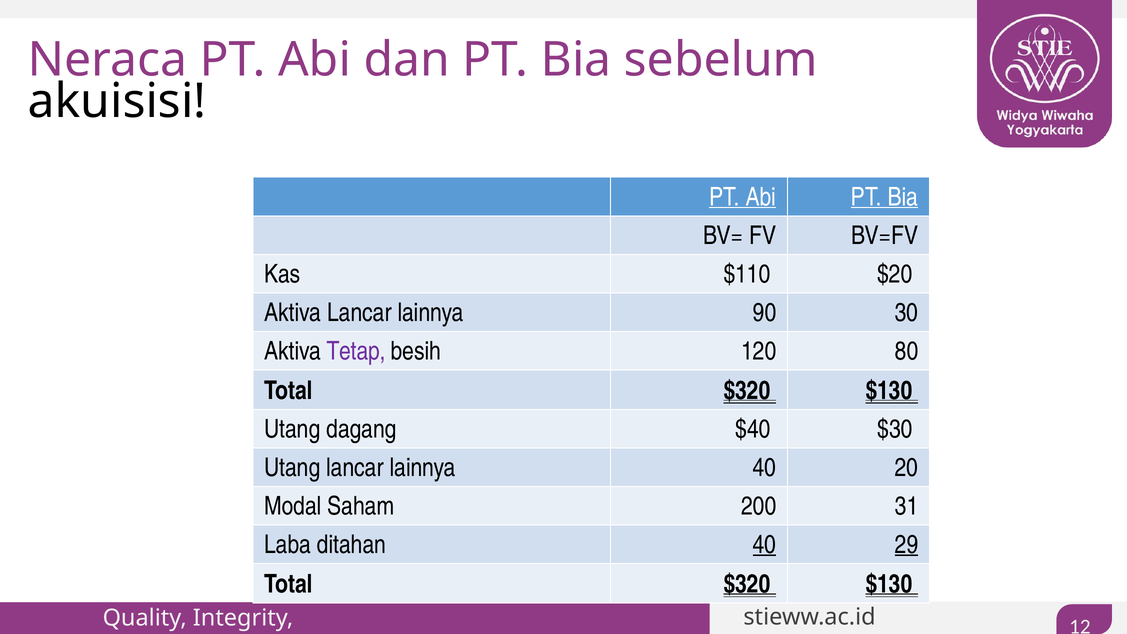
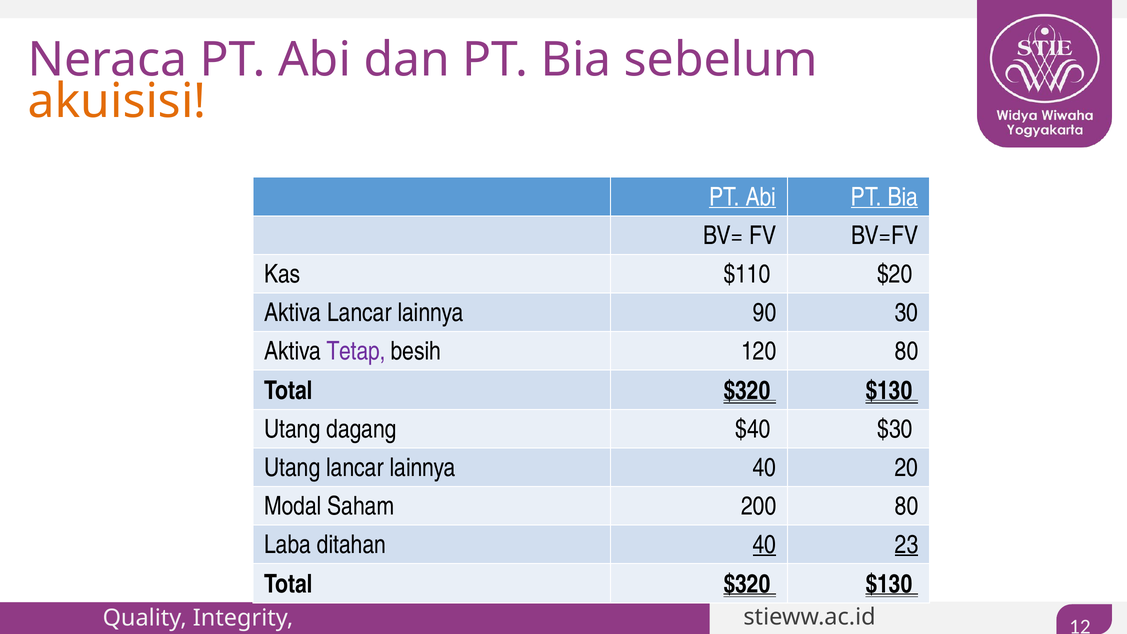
akuisisi colour: black -> orange (117, 101)
200 31: 31 -> 80 (907, 506)
29: 29 -> 23 (907, 545)
